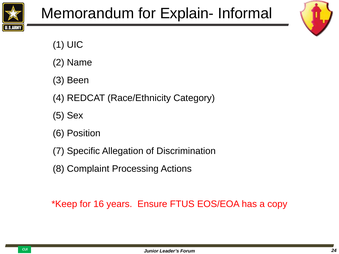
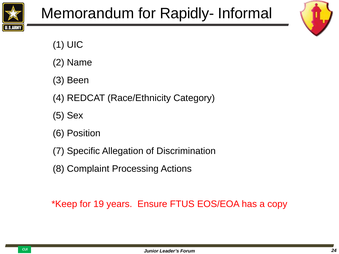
Explain-: Explain- -> Rapidly- (187, 13)
16: 16 -> 19 (99, 204)
